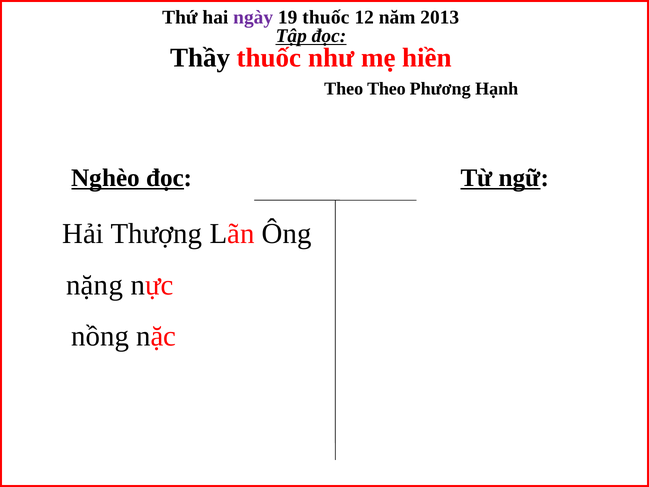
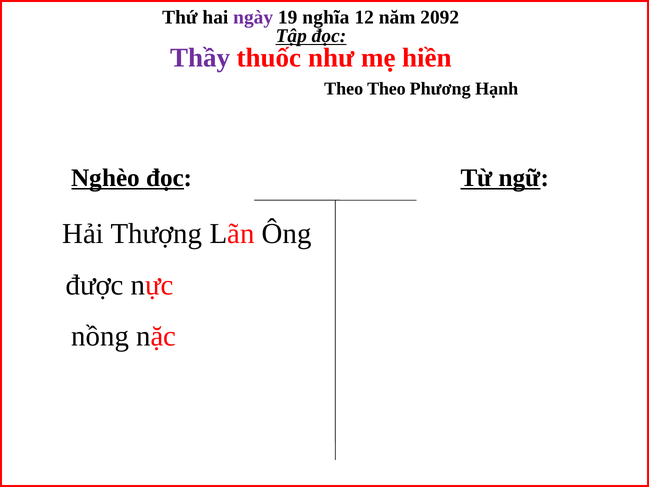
19 thuốc: thuốc -> nghĩa (326, 17)
2013: 2013 -> 2092 (440, 17)
Thầy colour: black -> purple (200, 58)
nặng: nặng -> được (95, 285)
